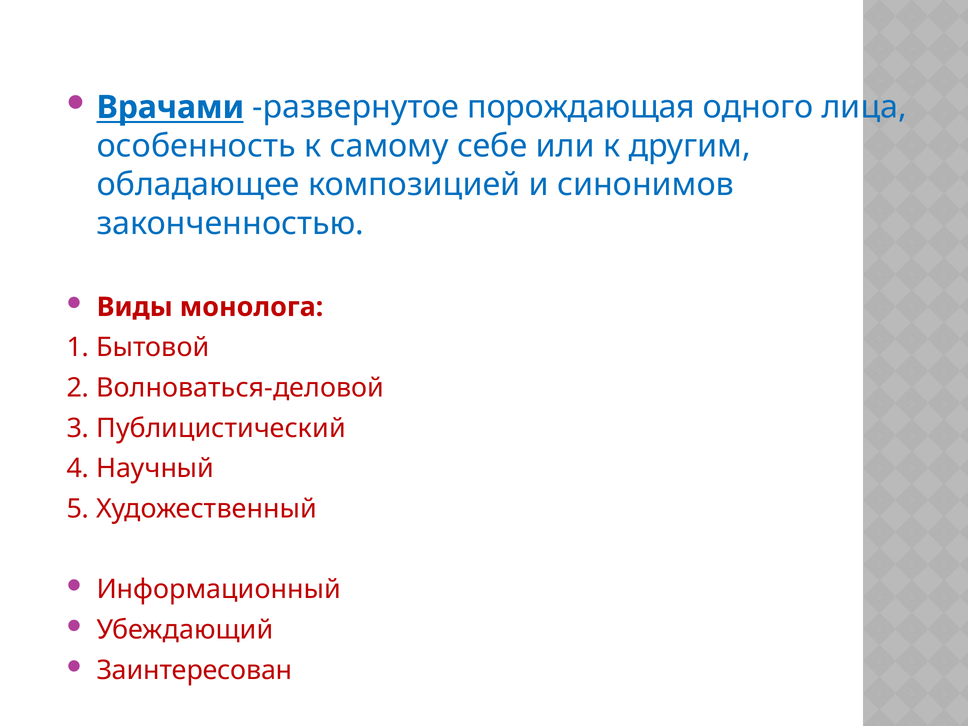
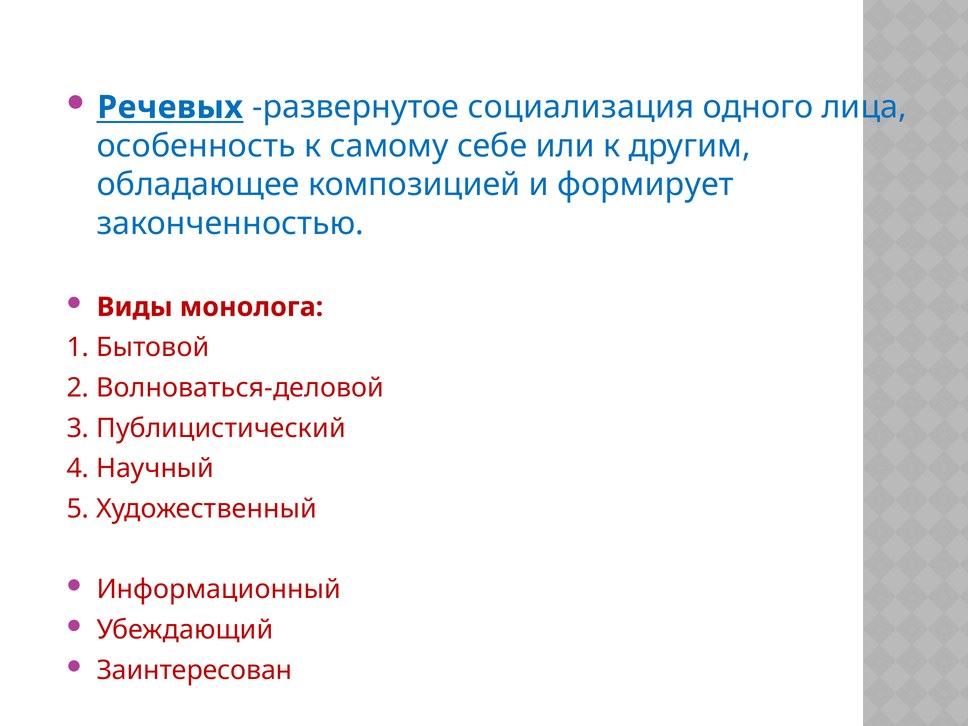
Врачами: Врачами -> Речевых (170, 107)
порождающая: порождающая -> социализация (581, 107)
синонимов: синонимов -> формирует (646, 185)
